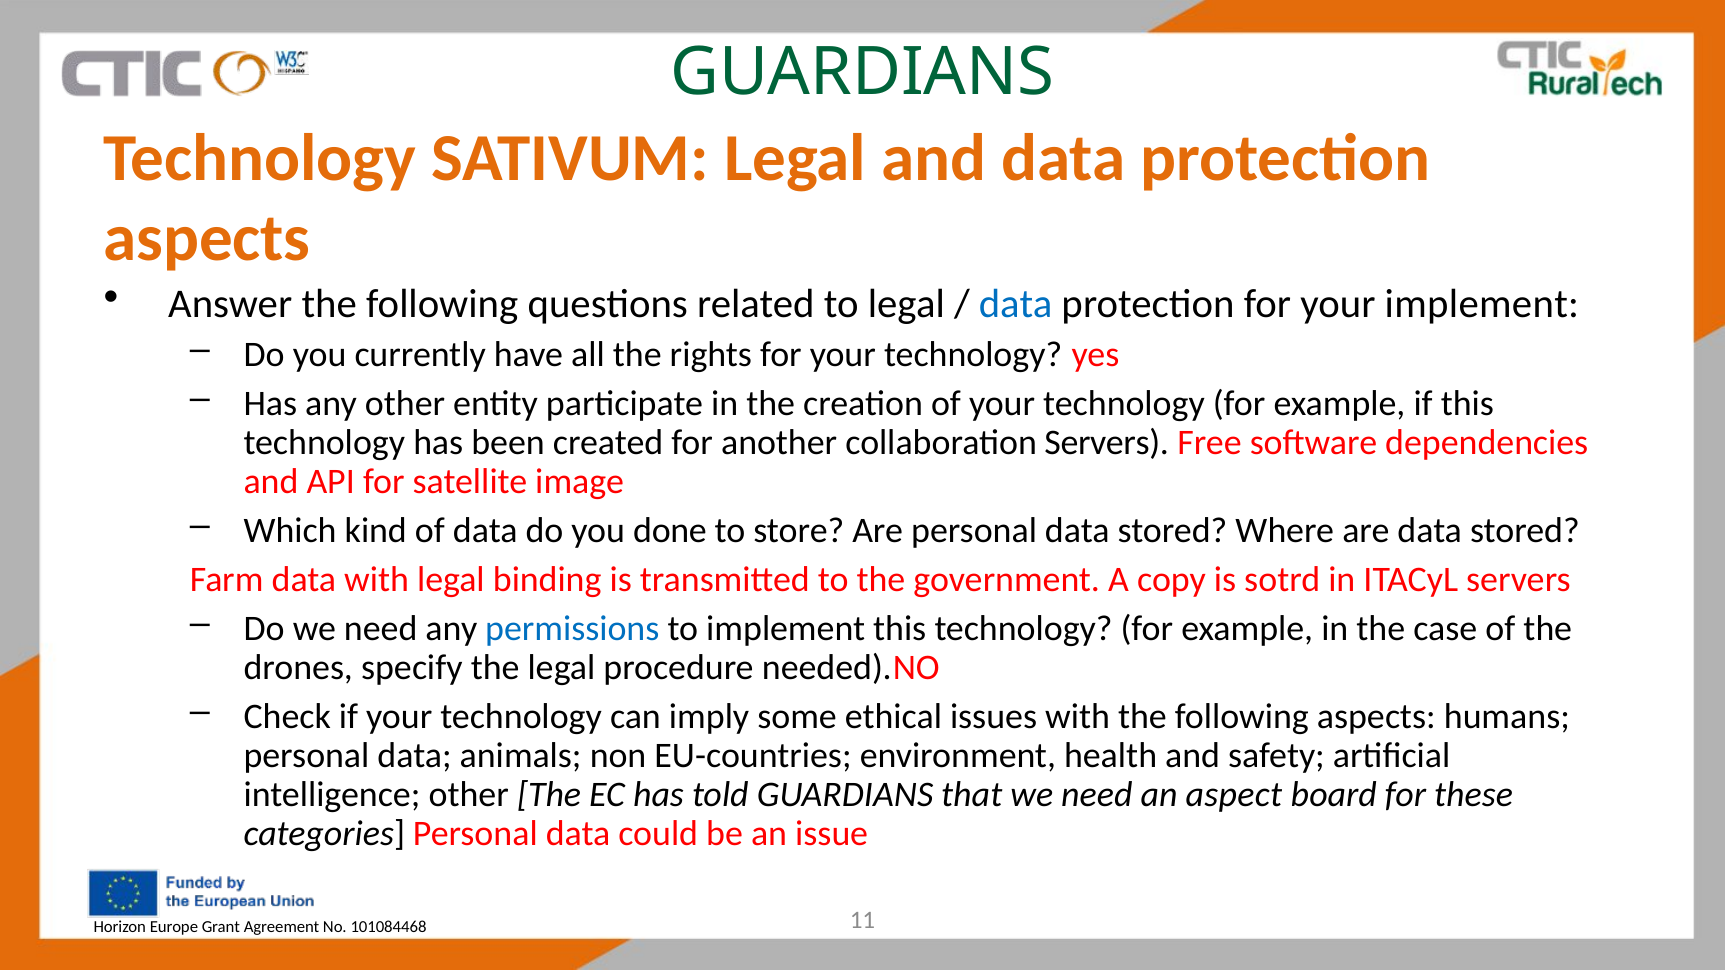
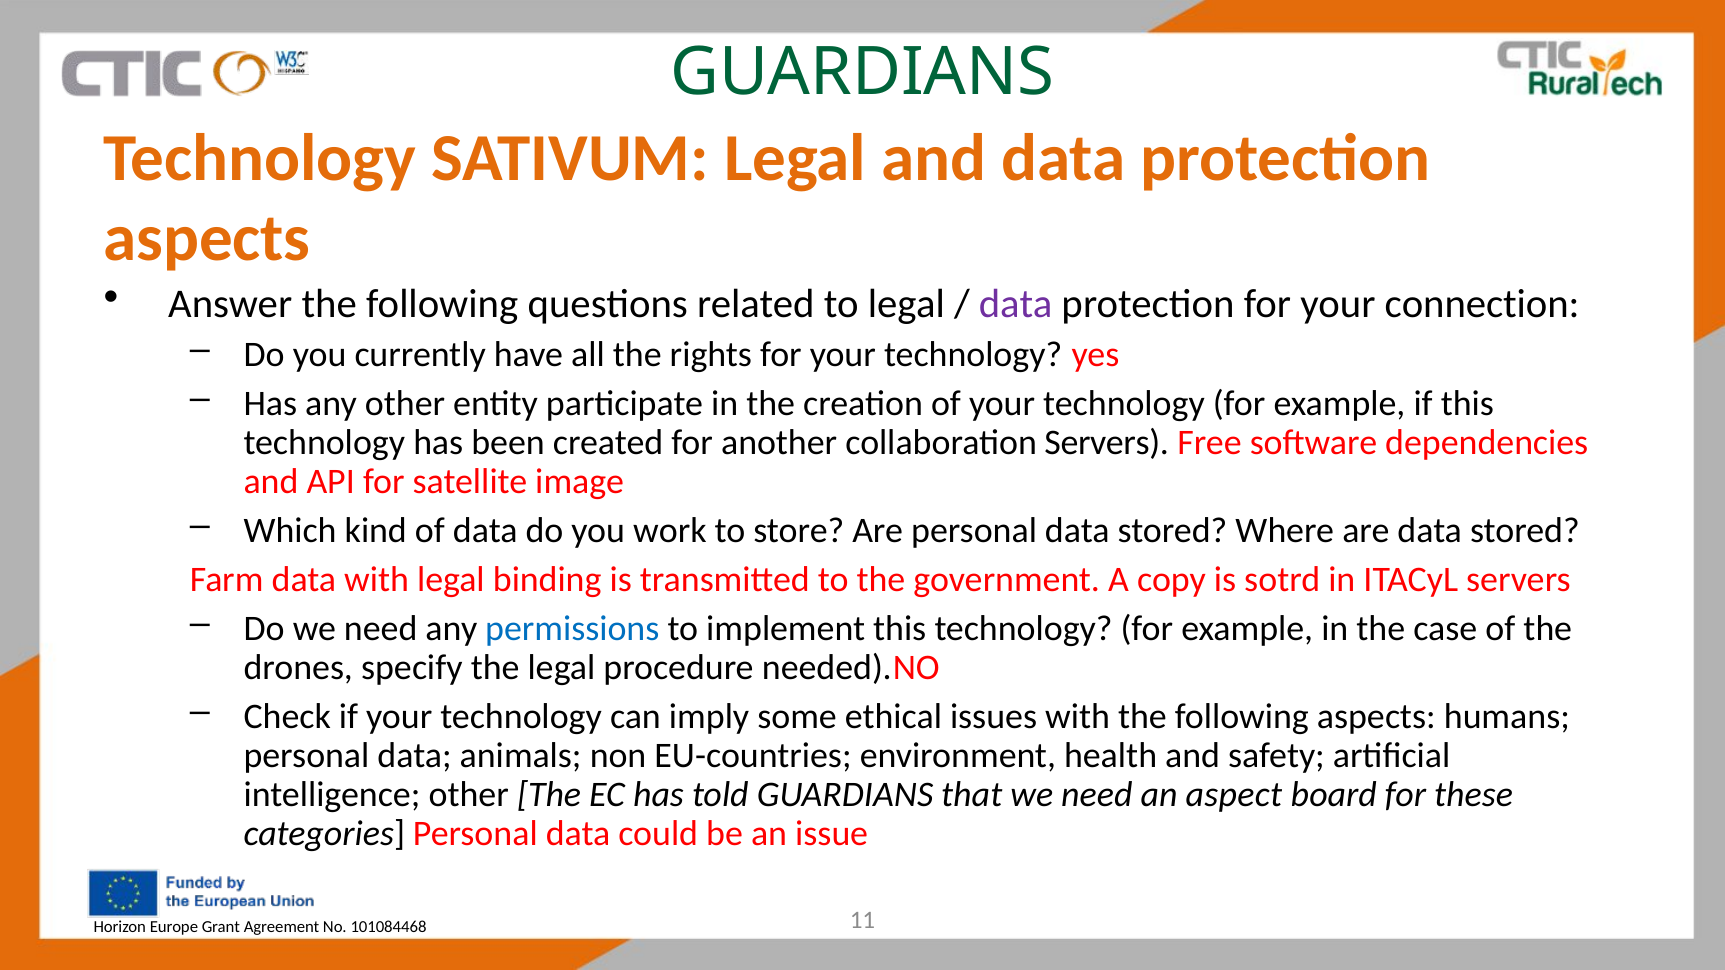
data colour: blue -> purple (1016, 304)
your implement: implement -> connection (1482, 304)
done: done -> work (670, 531)
